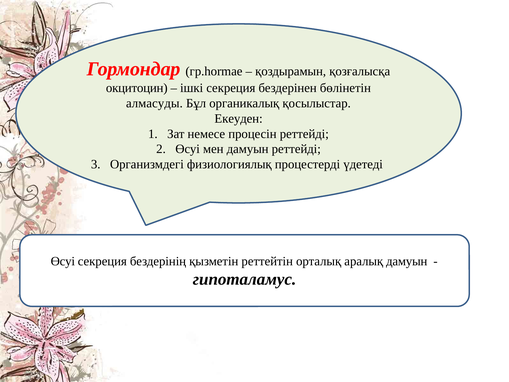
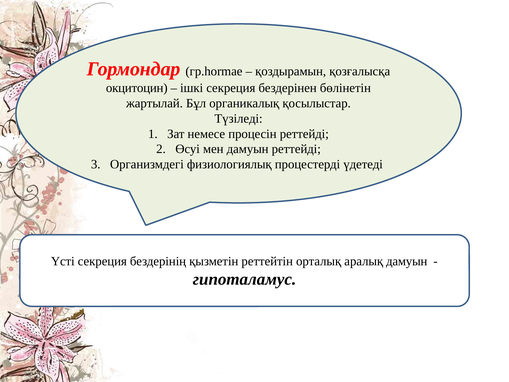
алмасуды: алмасуды -> жартылай (154, 103)
Екеуден: Екеуден -> Түзіледі (239, 118)
Өсуі: Өсуі -> Үсті (63, 261)
